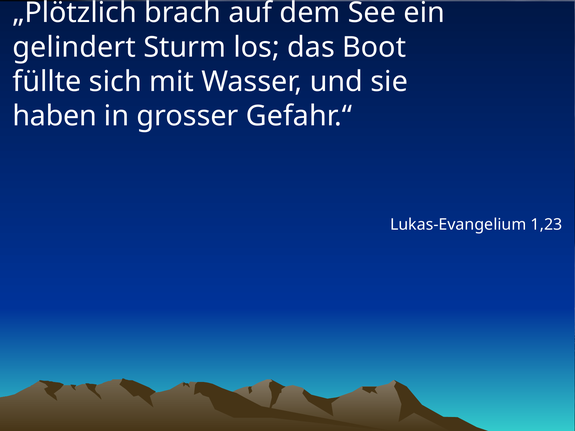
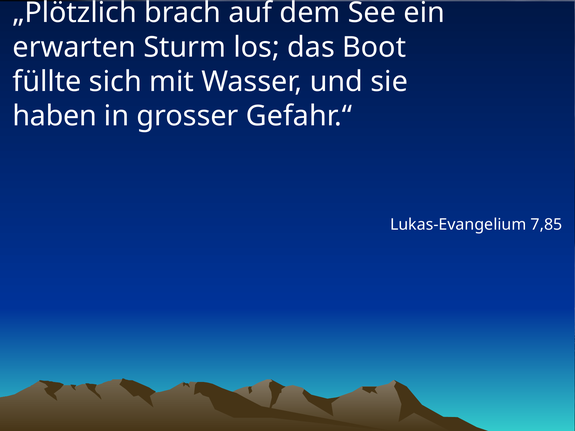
gelindert: gelindert -> erwarten (74, 47)
1,23: 1,23 -> 7,85 (546, 225)
